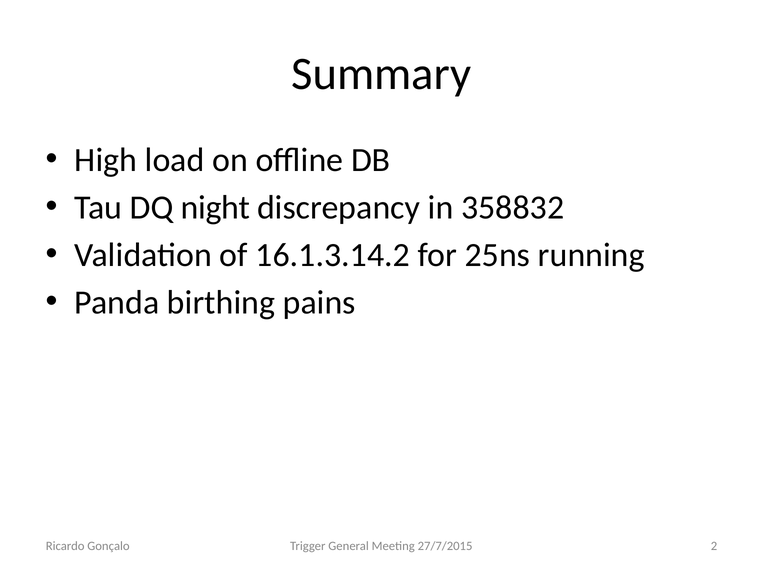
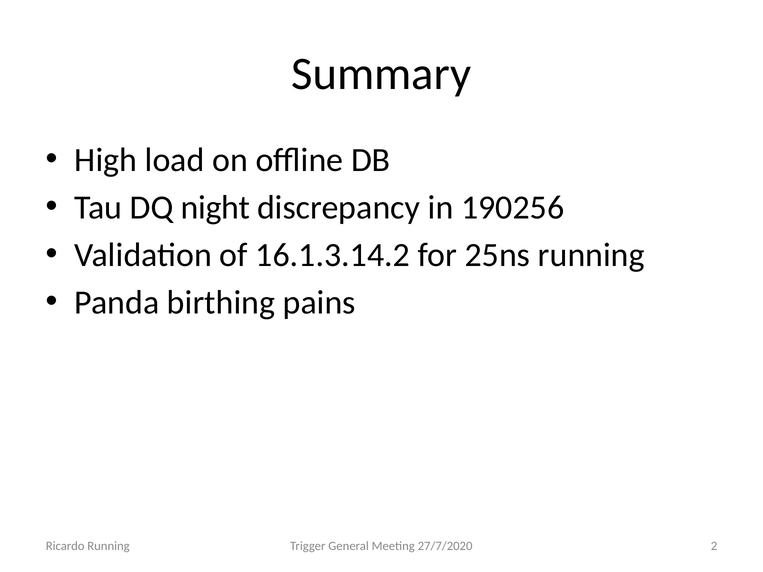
358832: 358832 -> 190256 (513, 208)
Ricardo Gonçalo: Gonçalo -> Running (109, 546)
27/7/2015: 27/7/2015 -> 27/7/2020 (445, 546)
